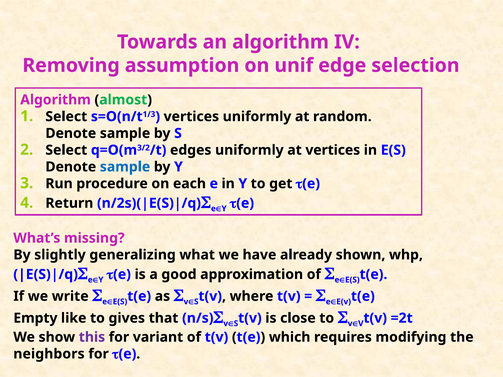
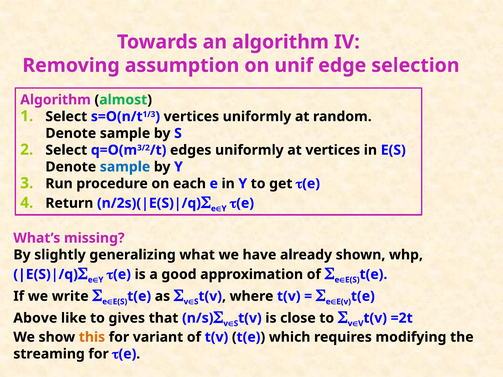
Empty: Empty -> Above (35, 318)
this colour: purple -> orange (92, 337)
neighbors: neighbors -> streaming (49, 354)
